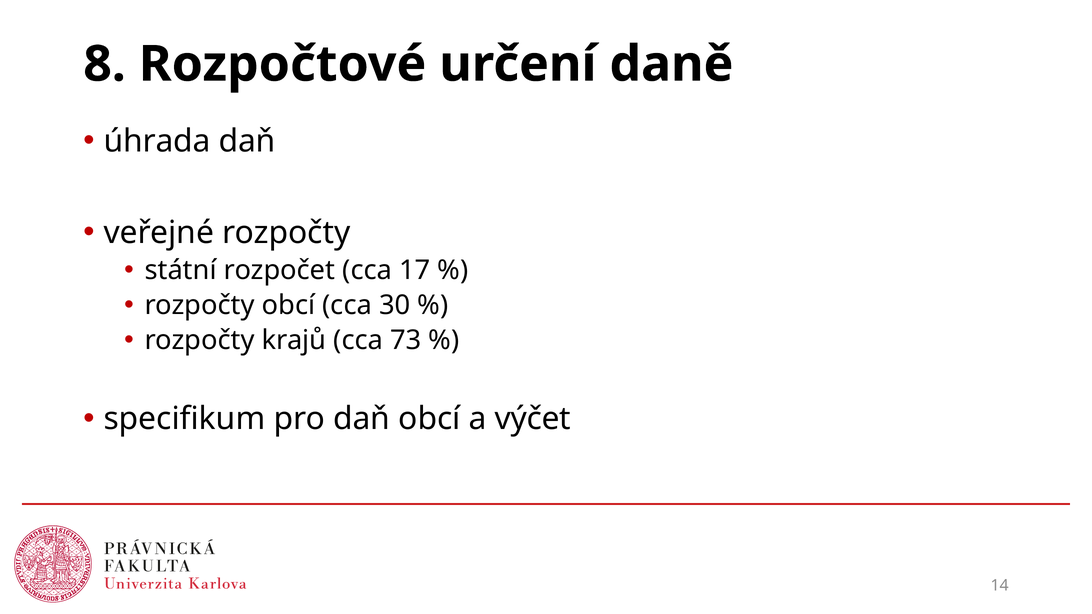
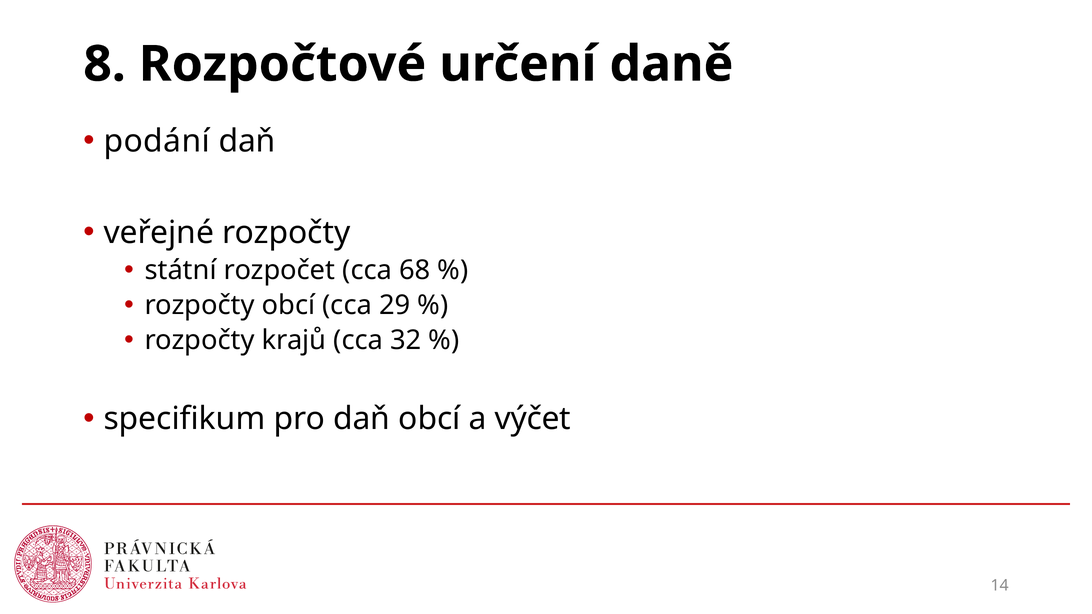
úhrada: úhrada -> podání (157, 141)
17: 17 -> 68 (415, 270)
30: 30 -> 29 (395, 305)
73: 73 -> 32 (406, 341)
